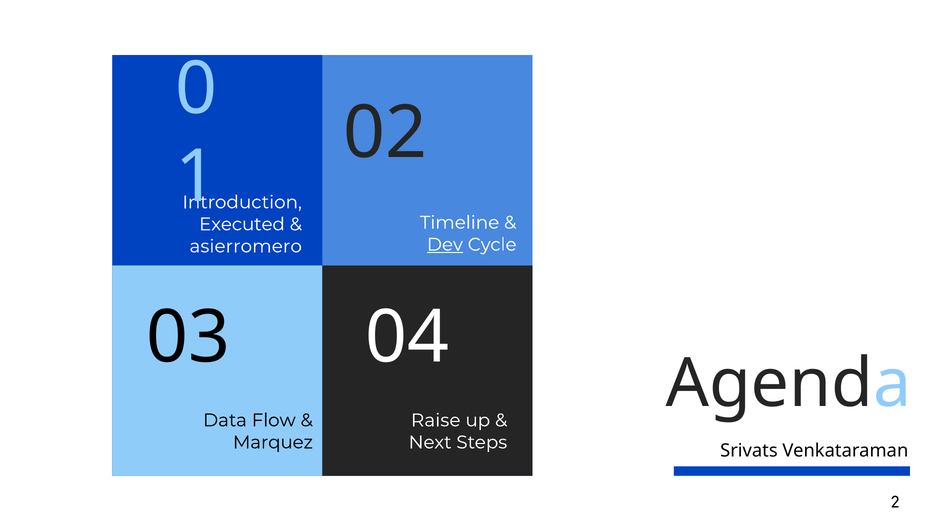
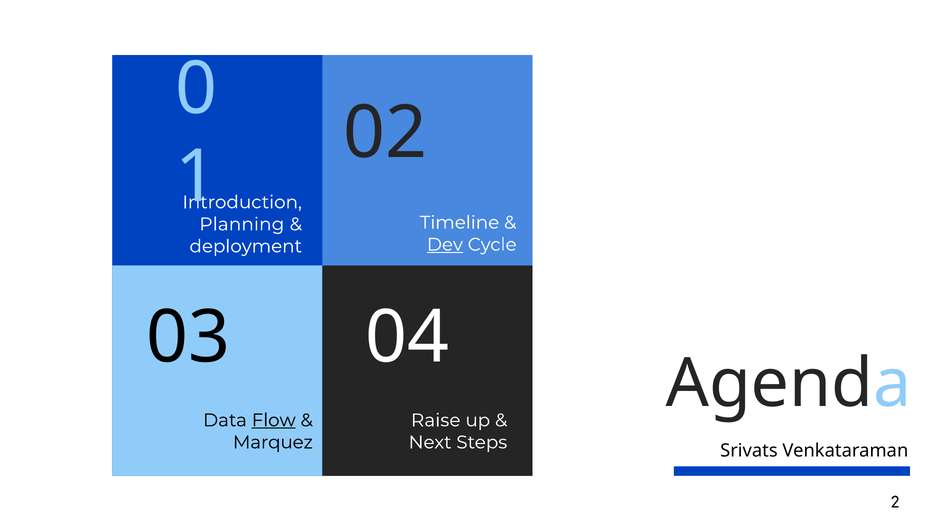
Executed: Executed -> Planning (242, 224)
asierromero: asierromero -> deployment (246, 246)
Flow underline: none -> present (274, 420)
